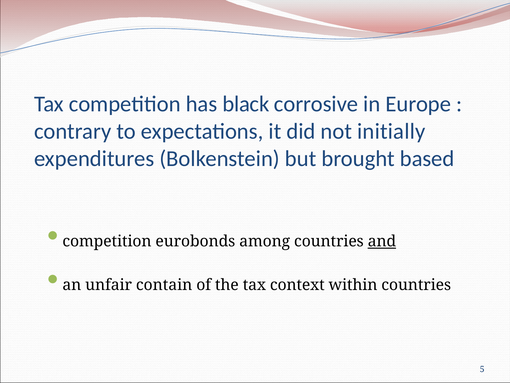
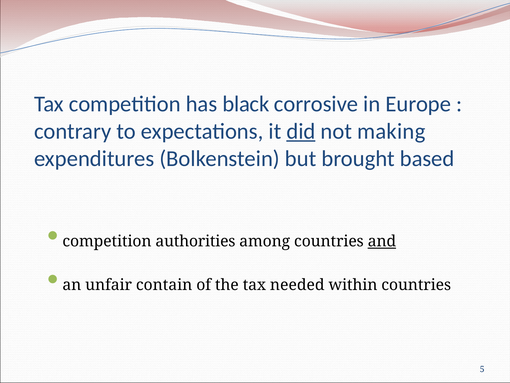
did underline: none -> present (301, 131)
initially: initially -> making (391, 131)
eurobonds: eurobonds -> authorities (195, 241)
context: context -> needed (297, 285)
